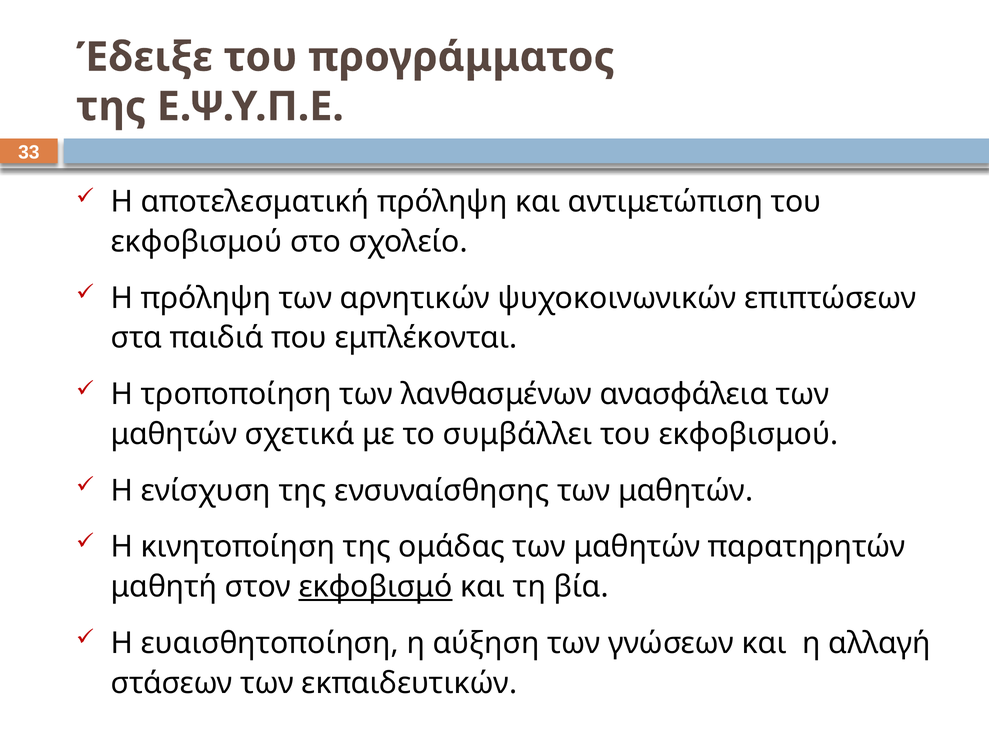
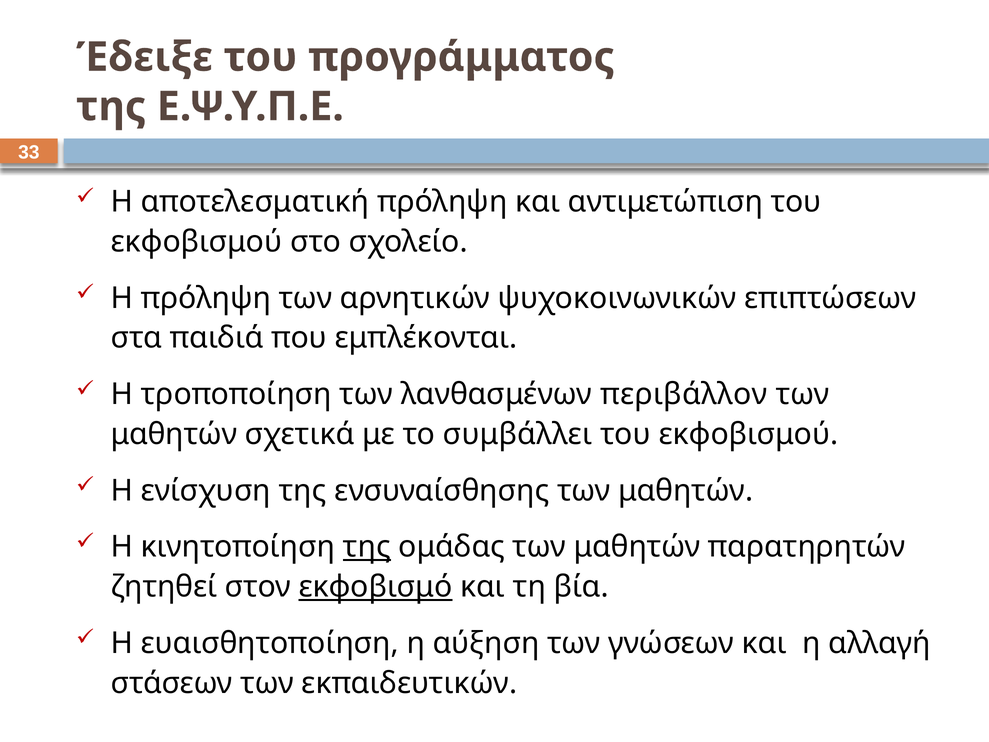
ανασφάλεια: ανασφάλεια -> περιβάλλον (684, 394)
της underline: none -> present (367, 547)
μαθητή: μαθητή -> ζητηθεί (164, 587)
